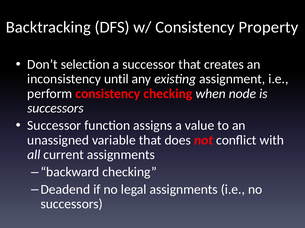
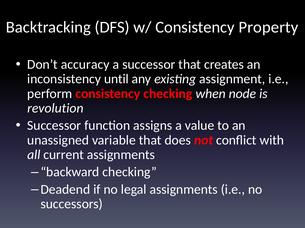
selection: selection -> accuracy (85, 65)
successors: successors -> revolution (55, 109)
